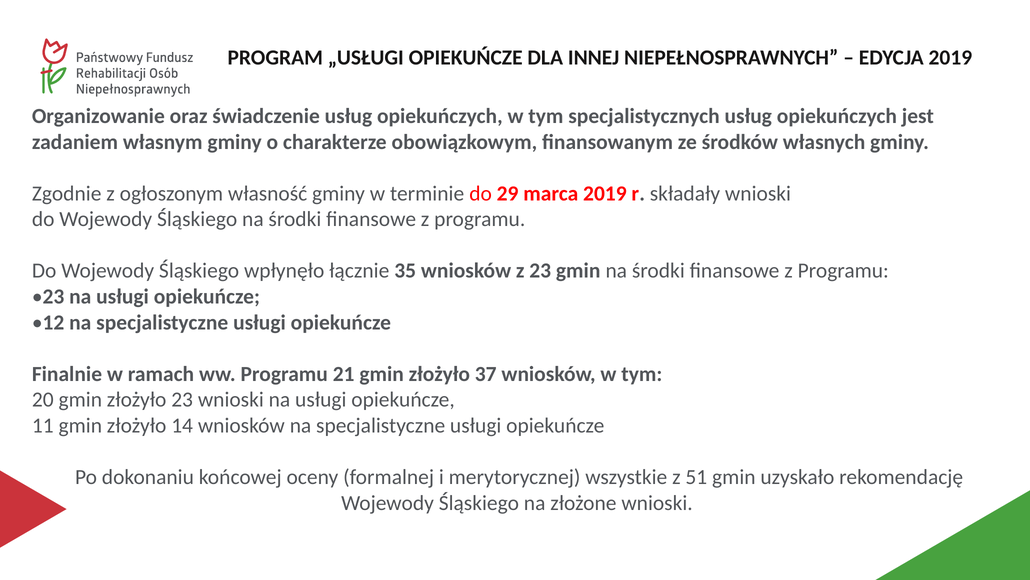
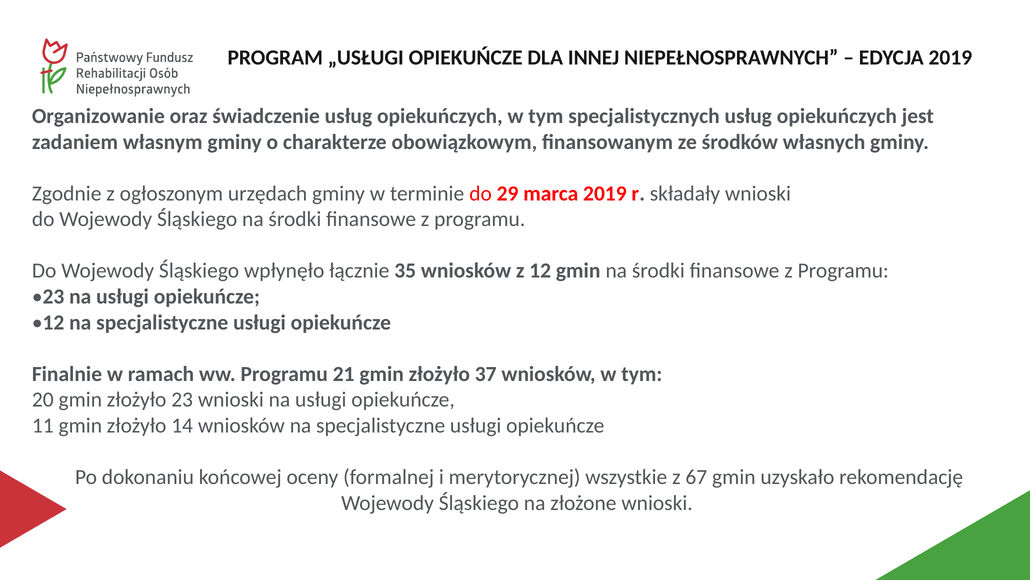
własność: własność -> urzędach (268, 193)
z 23: 23 -> 12 (540, 271)
51: 51 -> 67 (696, 477)
